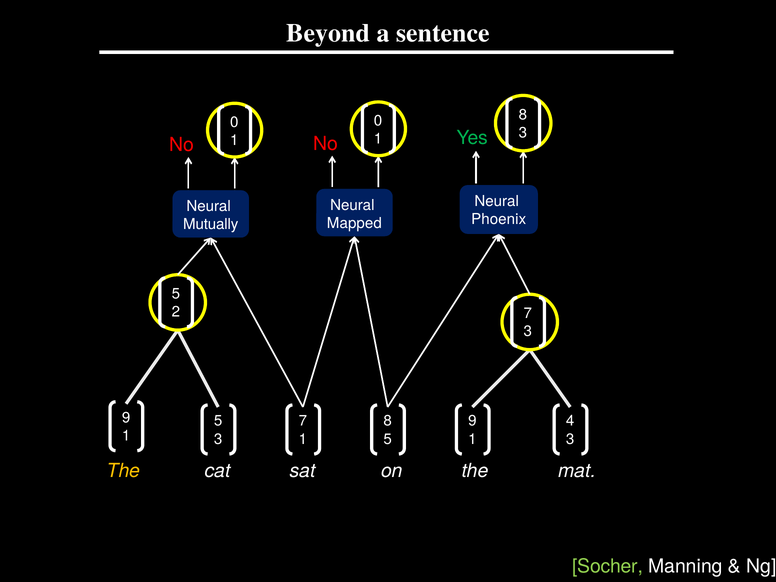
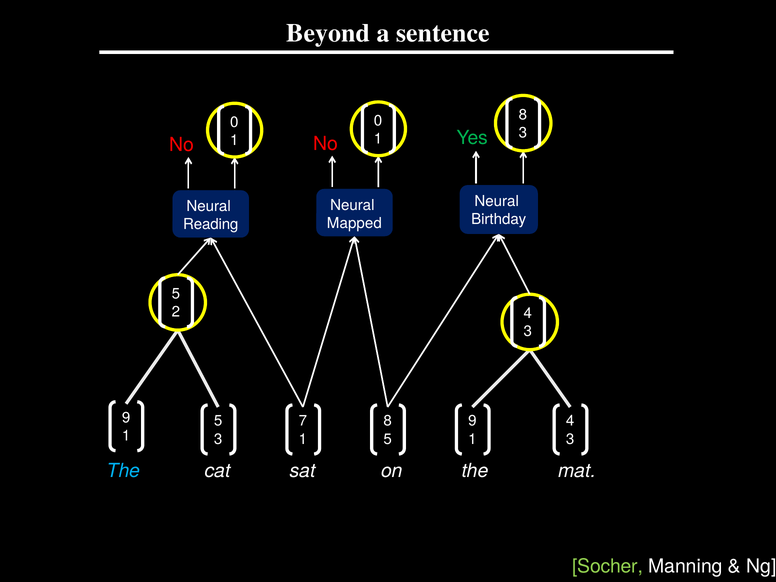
Phoenix: Phoenix -> Birthday (499, 219)
Mutually: Mutually -> Reading (211, 224)
2 7: 7 -> 4 (528, 313)
The colour: yellow -> light blue (123, 471)
